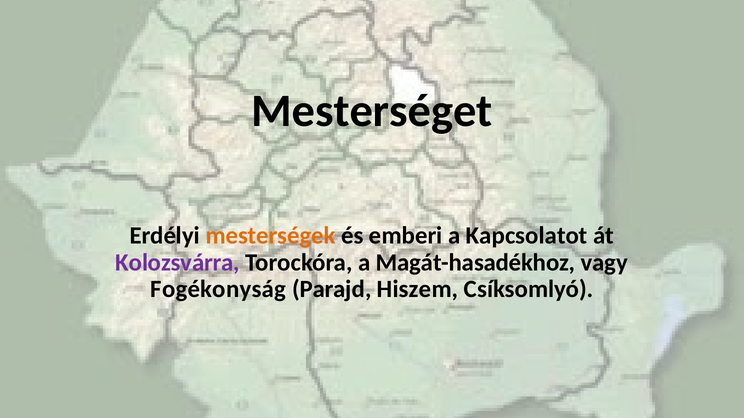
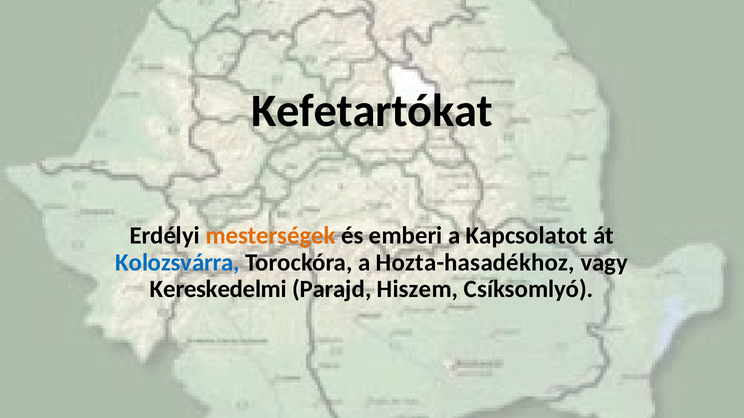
Mesterséget: Mesterséget -> Kefetartókat (372, 111)
Kolozsvárra colour: purple -> blue (178, 263)
Magát-hasadékhoz: Magát-hasadékhoz -> Hozta-hasadékhoz (475, 263)
Fogékonyság: Fogékonyság -> Kereskedelmi (218, 289)
